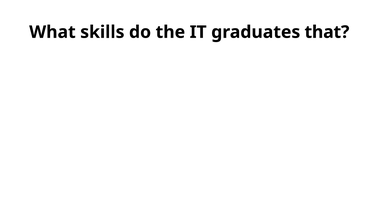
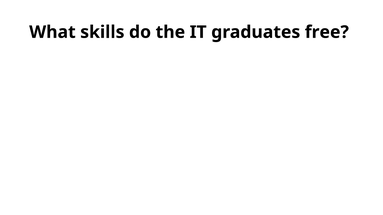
that: that -> free (327, 32)
